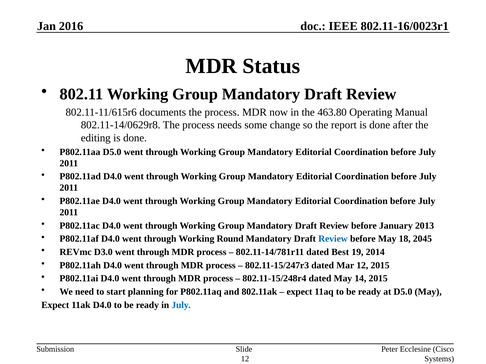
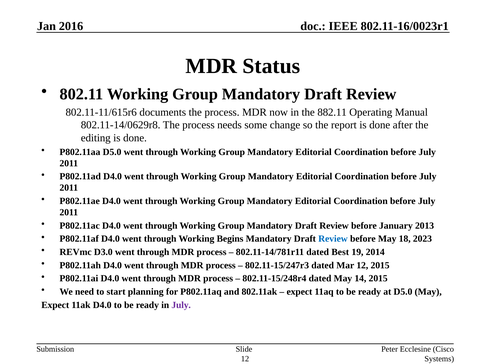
463.80: 463.80 -> 882.11 (332, 112)
Round: Round -> Begins (230, 239)
2045: 2045 -> 2023 (422, 239)
July colour: blue -> purple (181, 305)
